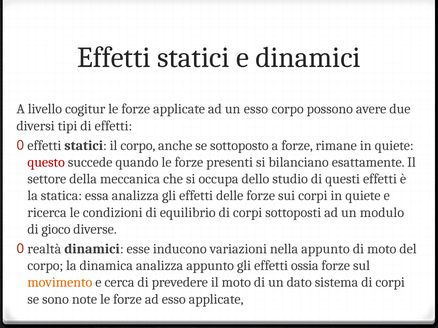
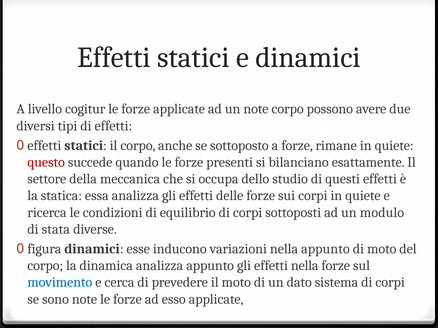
un esso: esso -> note (256, 109)
gioco: gioco -> stata (56, 230)
realtà: realtà -> figura (44, 249)
effetti ossia: ossia -> nella (305, 266)
movimento colour: orange -> blue (60, 283)
